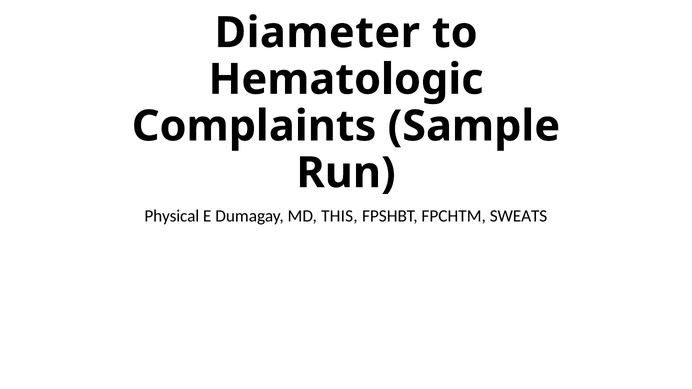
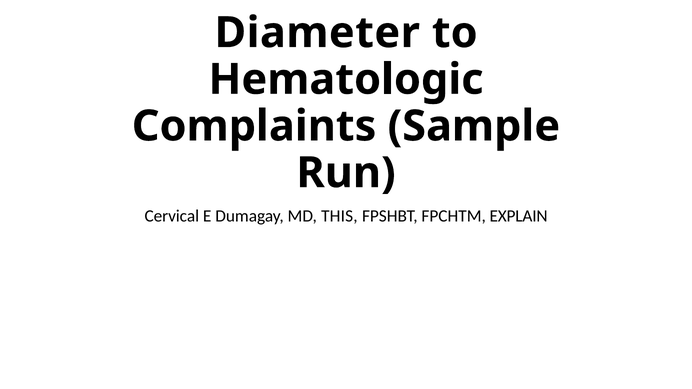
Physical: Physical -> Cervical (172, 216)
SWEATS: SWEATS -> EXPLAIN (519, 216)
